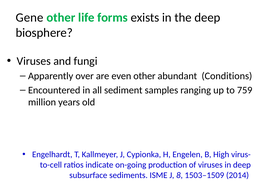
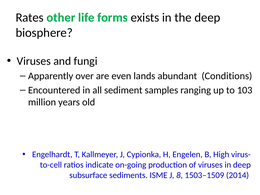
Gene: Gene -> Rates (30, 18)
even other: other -> lands (144, 76)
759: 759 -> 103 (245, 90)
